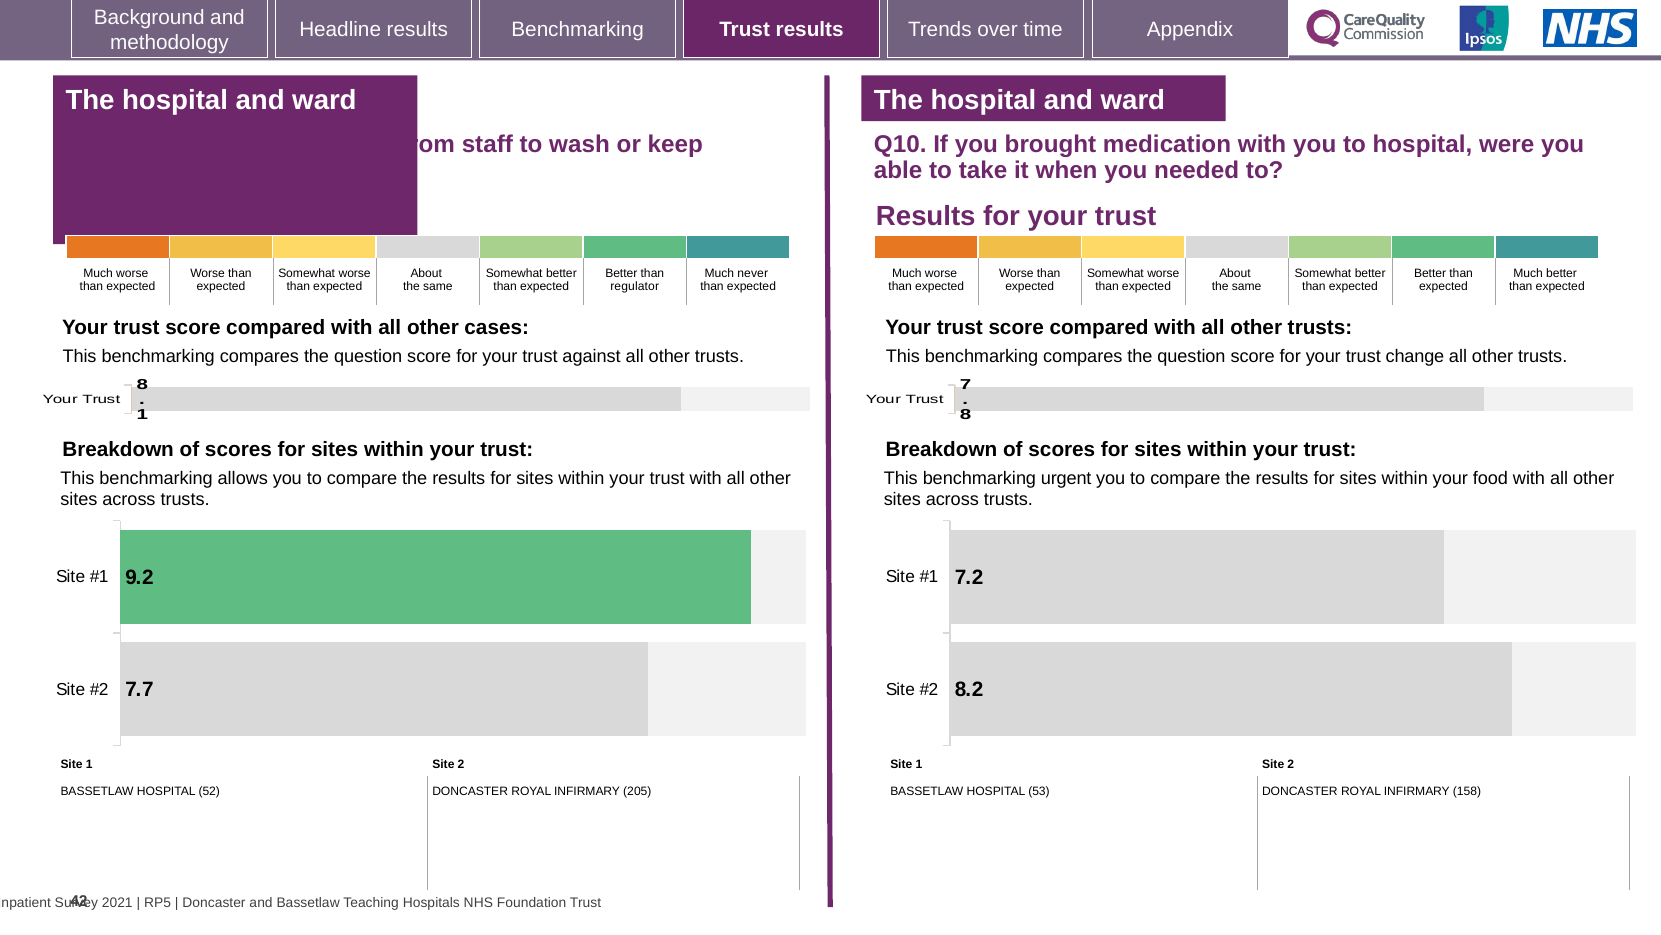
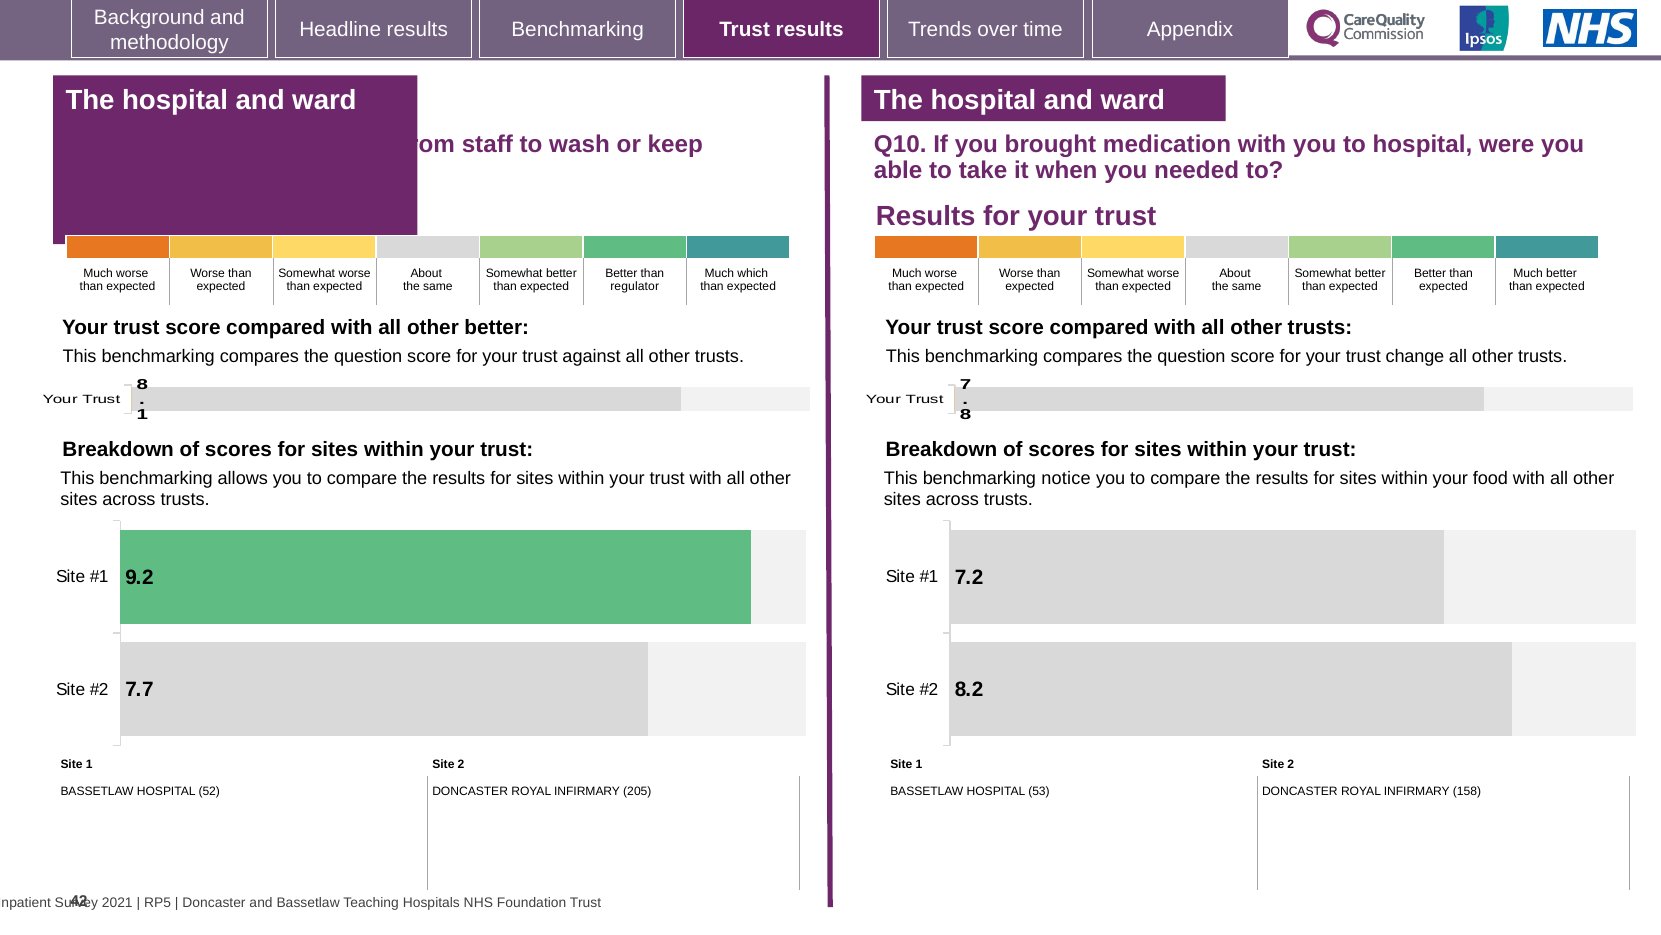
never: never -> which (753, 273)
other cases: cases -> better (497, 327)
urgent: urgent -> notice (1066, 478)
